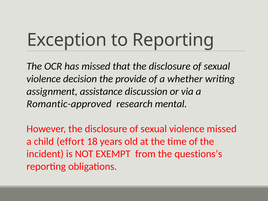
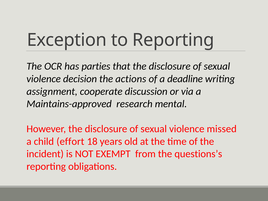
has missed: missed -> parties (96, 66)
provide: provide -> actions (131, 79)
whether: whether -> deadline (185, 79)
assistance: assistance -> cooperate (101, 91)
Romantic-approved: Romantic-approved -> Maintains-approved (69, 104)
